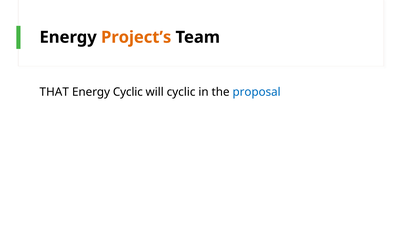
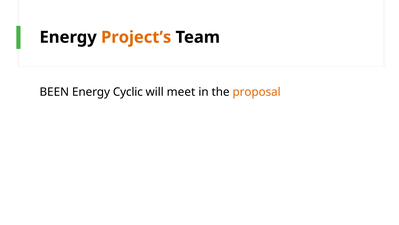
THAT: THAT -> BEEN (54, 92)
will cyclic: cyclic -> meet (181, 92)
proposal colour: blue -> orange (257, 92)
